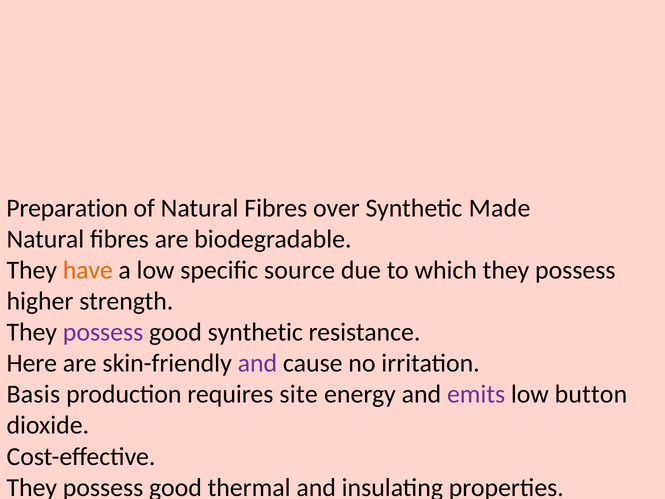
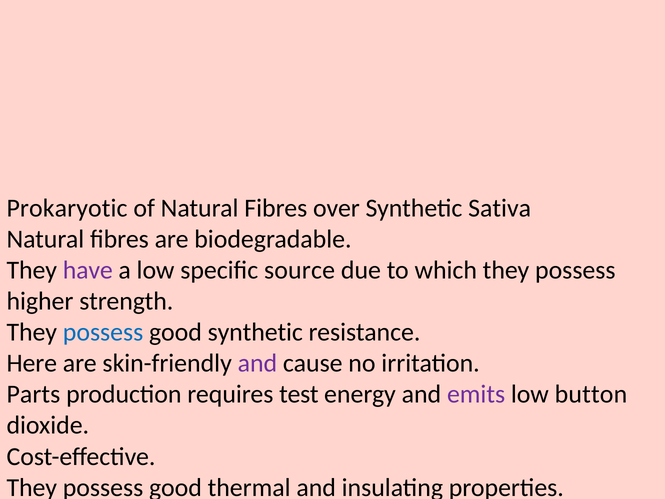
Preparation: Preparation -> Prokaryotic (67, 208)
Made: Made -> Sativa (500, 208)
have colour: orange -> purple (88, 270)
possess colour: purple -> blue (103, 332)
Basis: Basis -> Parts (33, 394)
site: site -> test (299, 394)
